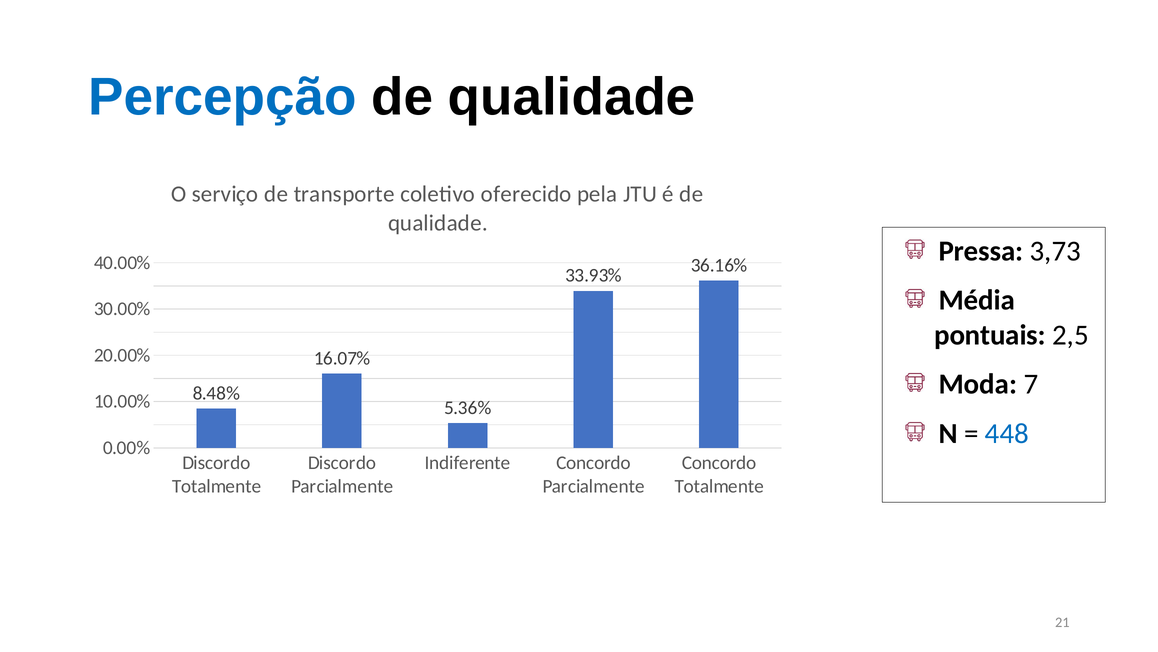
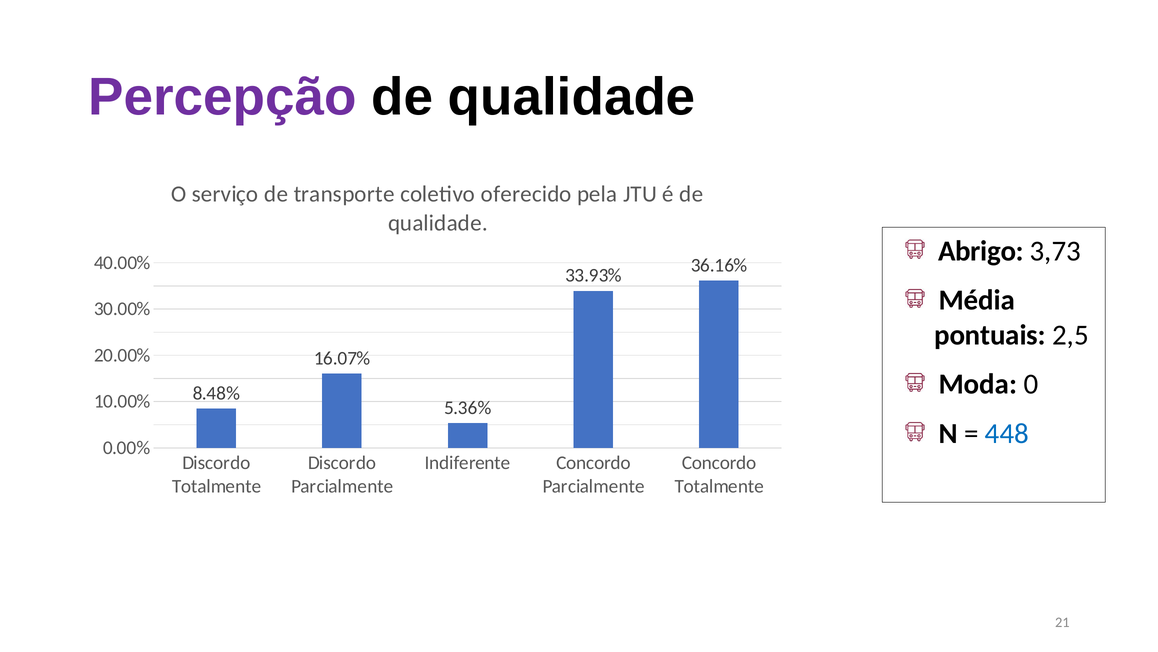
Percepção colour: blue -> purple (222, 97)
Pressa: Pressa -> Abrigo (981, 251)
7: 7 -> 0 (1031, 384)
